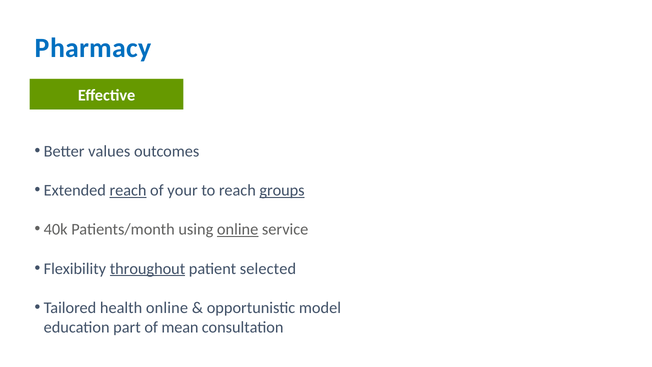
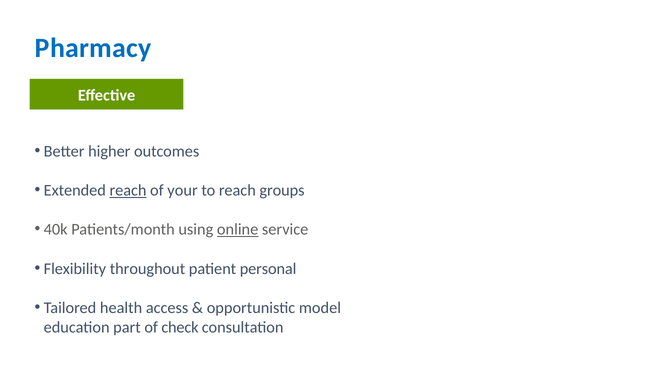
values: values -> higher (109, 151)
groups underline: present -> none (282, 190)
throughout underline: present -> none (148, 268)
selected: selected -> personal (268, 268)
health online: online -> access (167, 308)
mean: mean -> check (180, 327)
